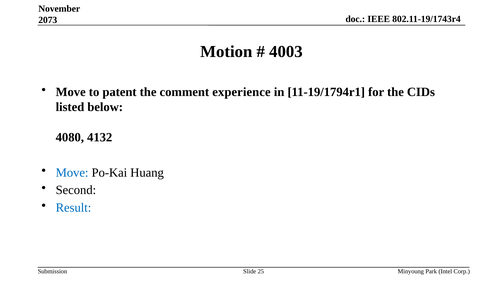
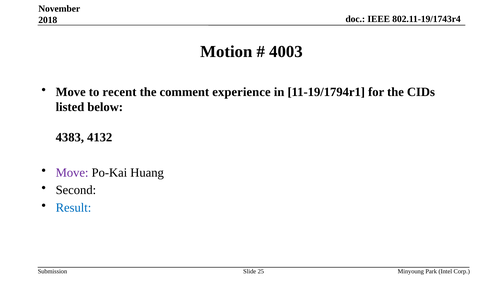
2073: 2073 -> 2018 (48, 20)
patent: patent -> recent (119, 92)
4080: 4080 -> 4383 (70, 137)
Move colour: blue -> purple (72, 173)
